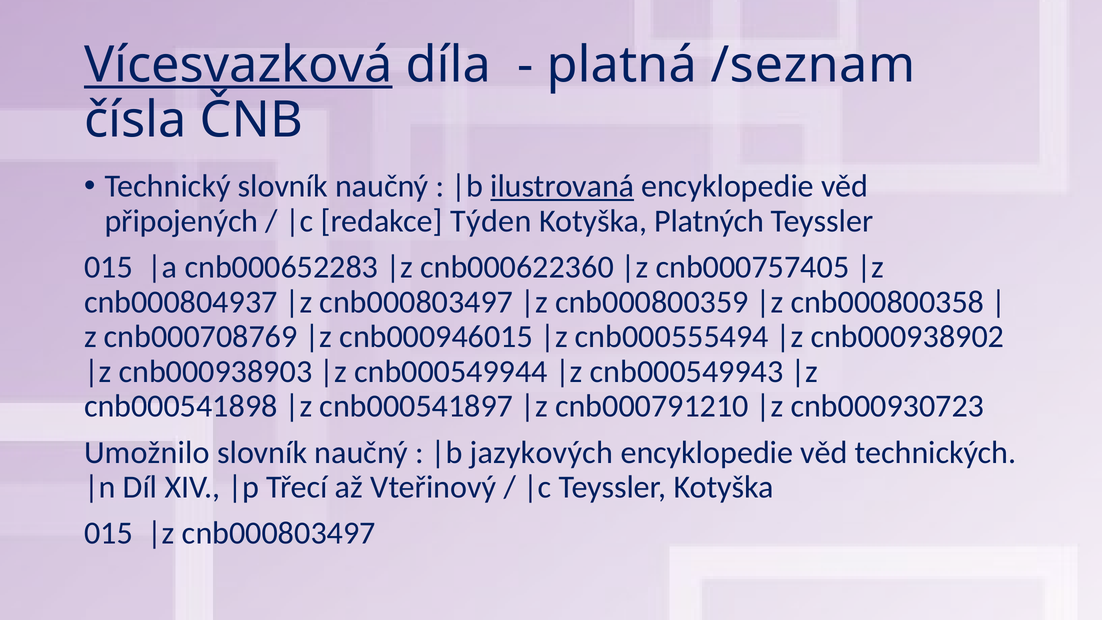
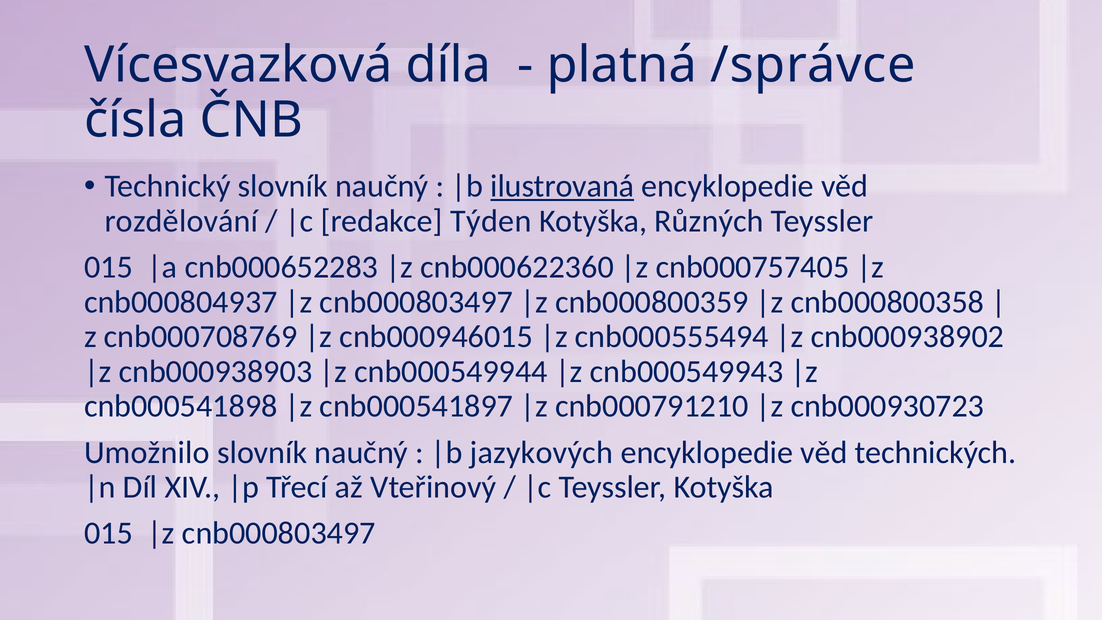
Vícesvazková underline: present -> none (238, 65)
/seznam: /seznam -> /správce (813, 65)
připojených: připojených -> rozdělování (181, 221)
Platných: Platných -> Různých (709, 221)
